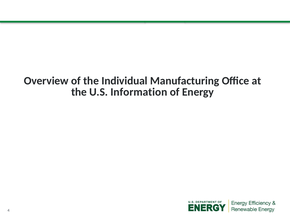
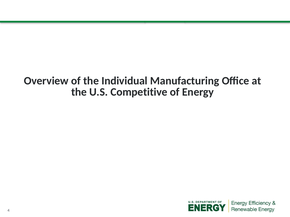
Information: Information -> Competitive (139, 92)
